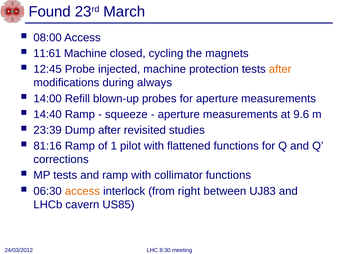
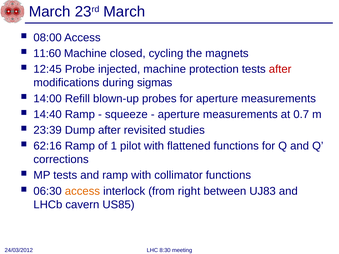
Found: Found -> March (50, 12)
11:61: 11:61 -> 11:60 (47, 53)
after colour: orange -> red (280, 69)
always: always -> sigmas (155, 83)
9.6: 9.6 -> 0.7 (301, 114)
81:16: 81:16 -> 62:16 (48, 146)
